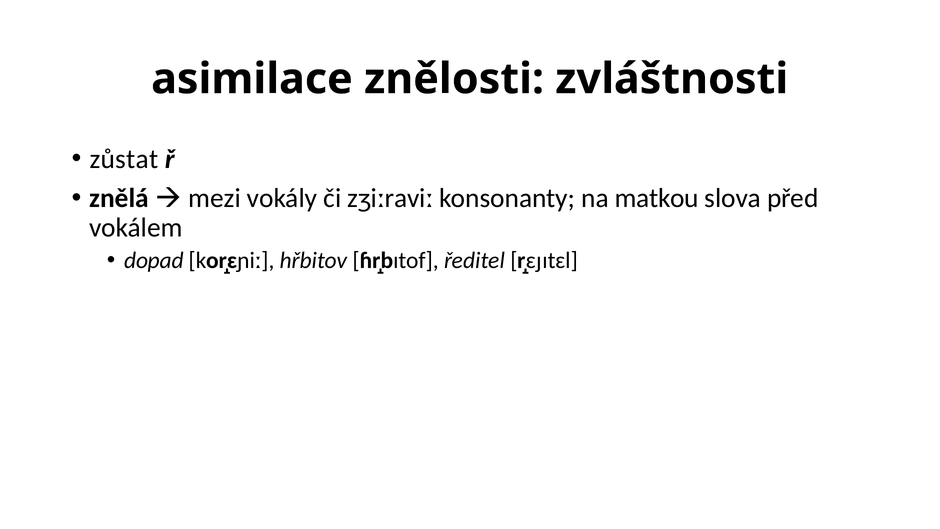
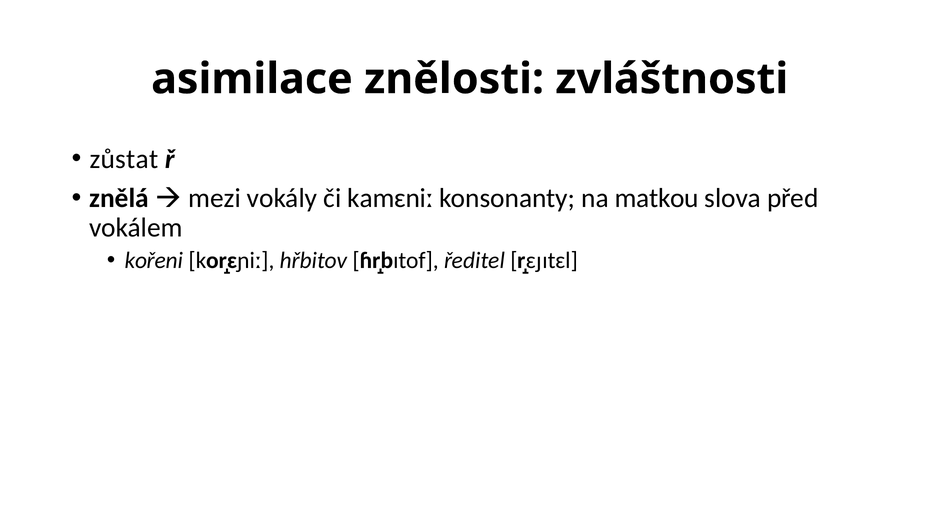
zʒiːraviː: zʒiːraviː -> kamɛniː (390, 198)
dopad: dopad -> kořeni (154, 260)
